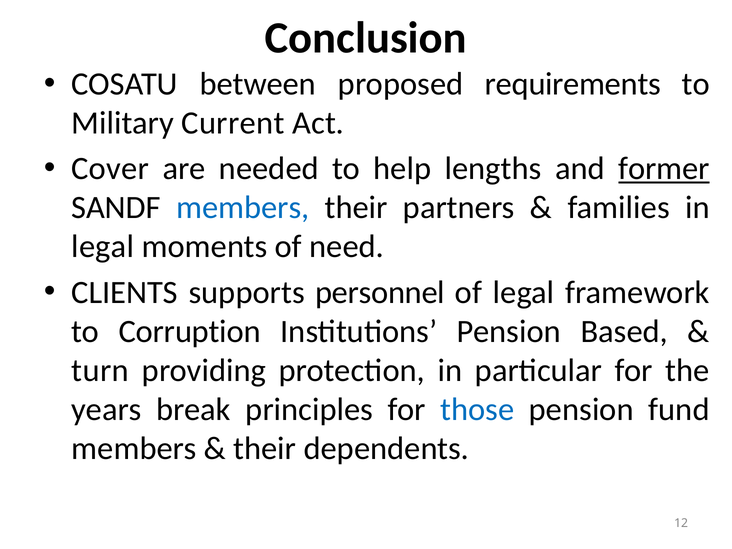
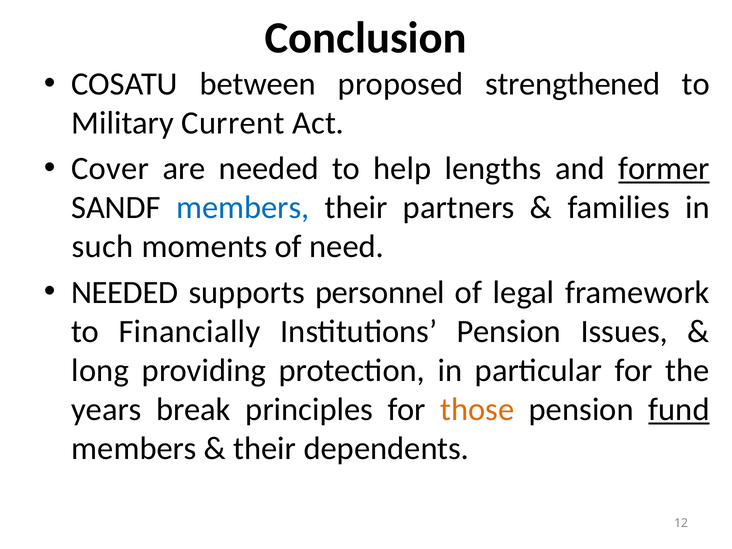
requirements: requirements -> strengthened (573, 84)
legal: legal -> such (103, 247)
CLIENTS: CLIENTS -> NEEDED (125, 292)
Corruption: Corruption -> Financially (190, 331)
Based: Based -> Issues (624, 331)
turn: turn -> long (100, 370)
those colour: blue -> orange (477, 409)
fund underline: none -> present (679, 409)
